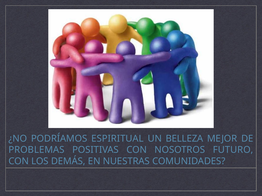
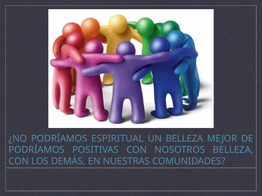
PROBLEMAS: PROBLEMAS -> PODRÍAMOS (37, 150)
NOSOTROS FUTURO: FUTURO -> BELLEZA (233, 150)
